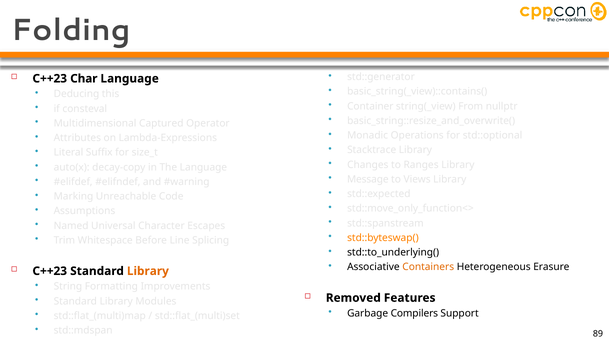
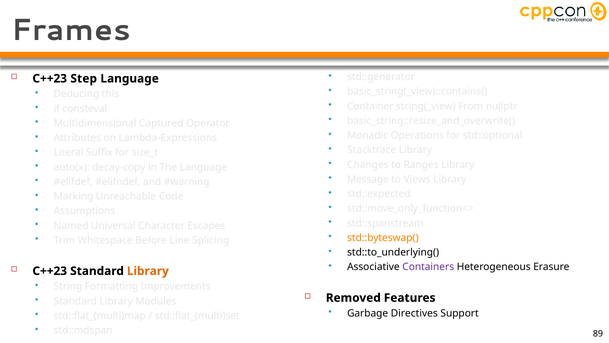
Folding: Folding -> Frames (71, 30)
Char: Char -> Step (84, 78)
Containers colour: orange -> purple (428, 267)
Compilers: Compilers -> Directives (414, 313)
